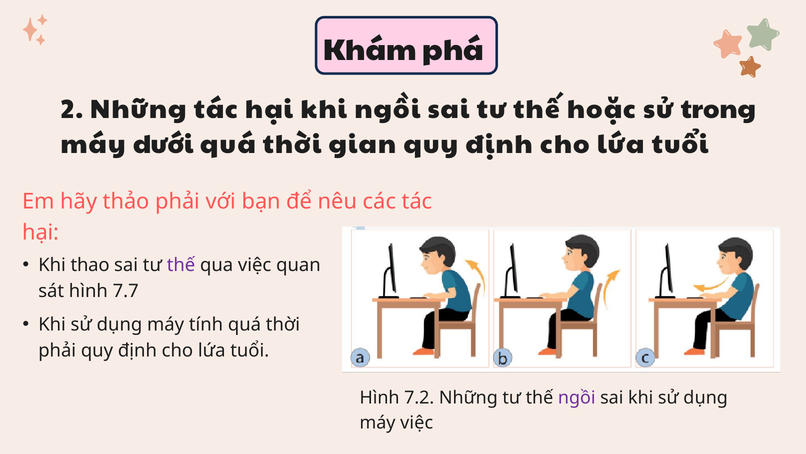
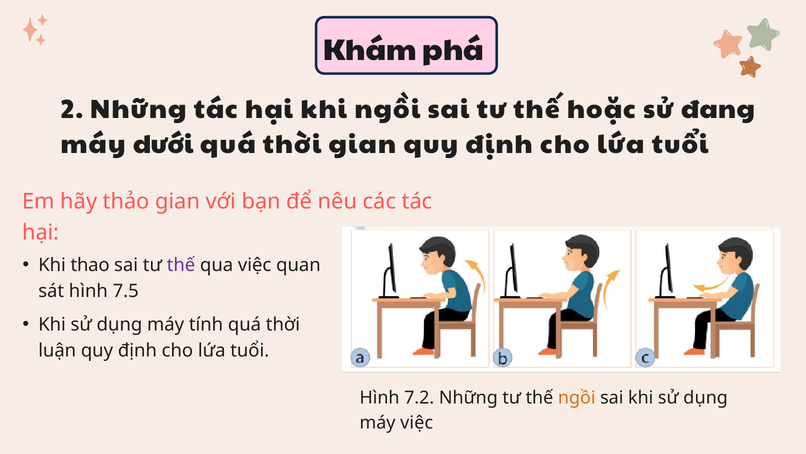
trong: trong -> đang (718, 109)
thảo phải: phải -> gian (178, 201)
7.7: 7.7 -> 7.5 (126, 291)
phải: phải -> luận (57, 350)
ngồi colour: purple -> orange (577, 397)
